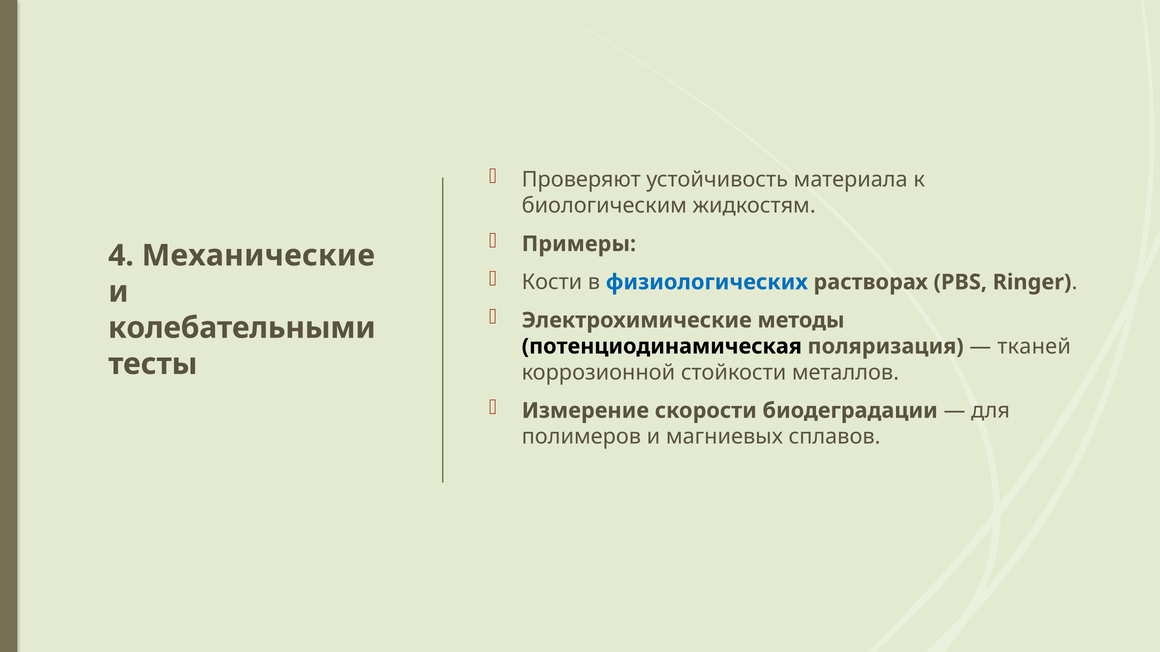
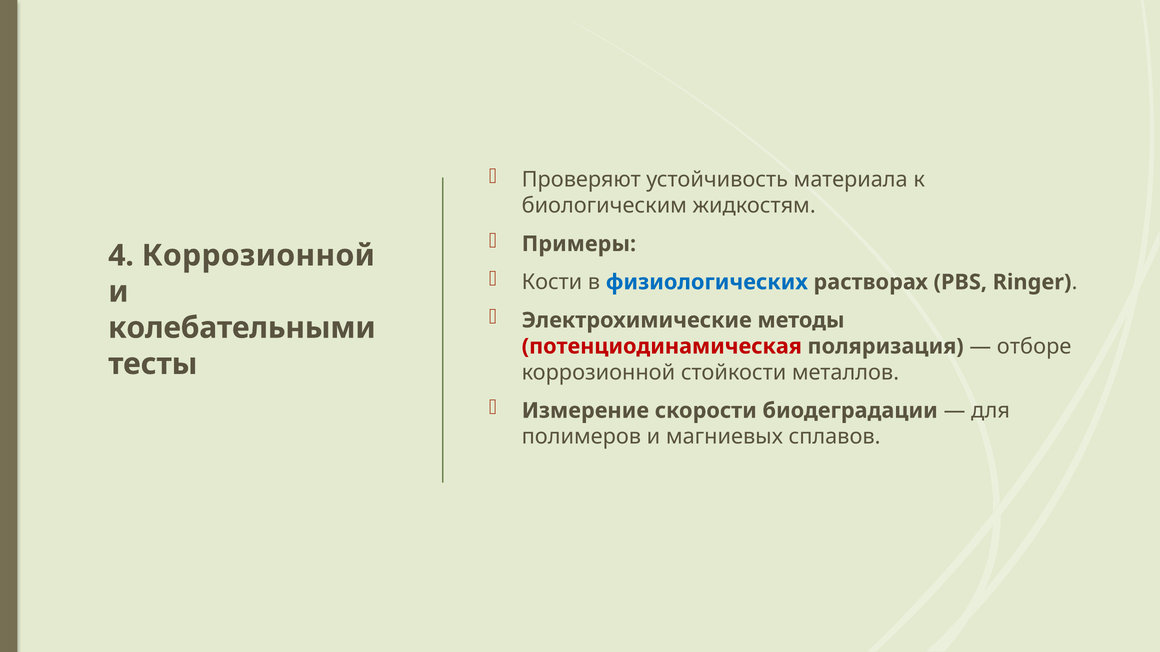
4 Механические: Механические -> Коррозионной (258, 256)
потенциодинамическая colour: black -> red (662, 347)
тканей: тканей -> отборе (1034, 347)
